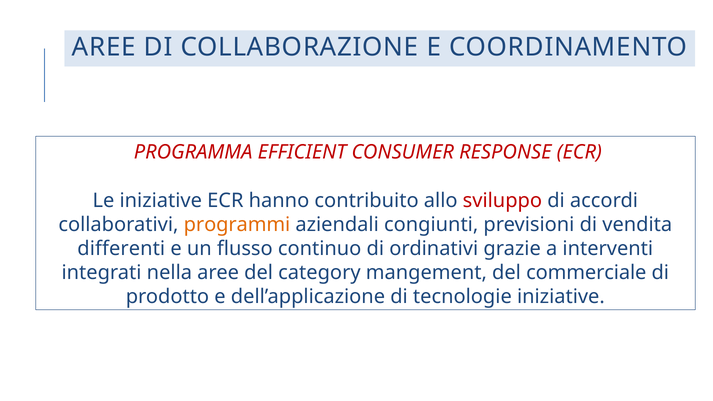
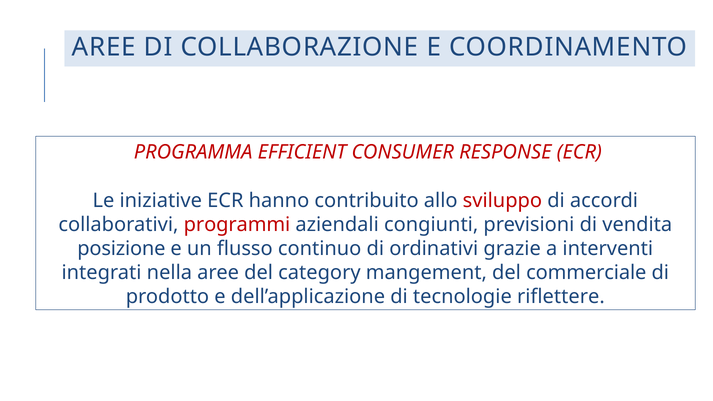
programmi colour: orange -> red (237, 225)
differenti: differenti -> posizione (121, 249)
tecnologie iniziative: iniziative -> riflettere (561, 297)
